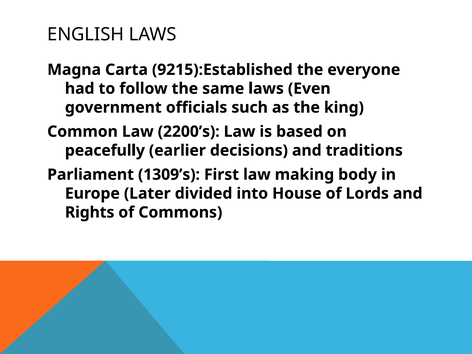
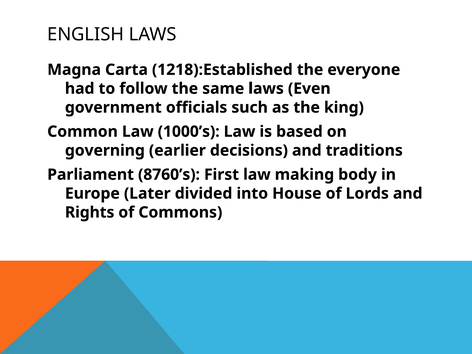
9215):Established: 9215):Established -> 1218):Established (222, 70)
2200’s: 2200’s -> 1000’s (189, 132)
peacefully: peacefully -> governing (105, 150)
1309’s: 1309’s -> 8760’s (169, 175)
